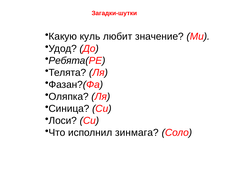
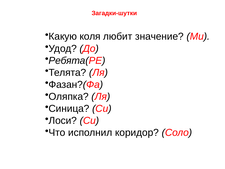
куль: куль -> коля (90, 36)
зинмага: зинмага -> коридор (137, 132)
